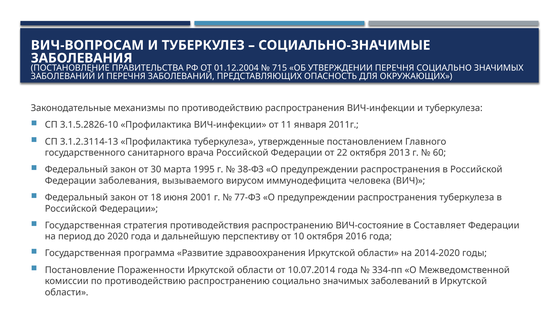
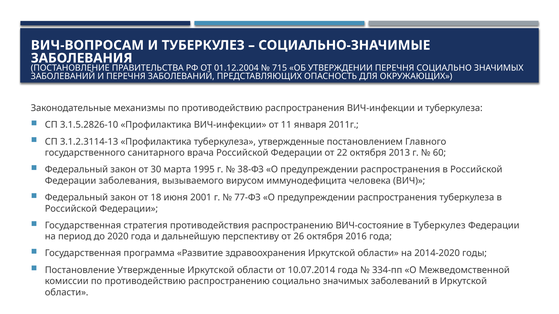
в Составляет: Составляет -> Туберкулез (440, 226)
10: 10 -> 26 (299, 237)
Постановление Пораженности: Пораженности -> Утвержденные (151, 270)
